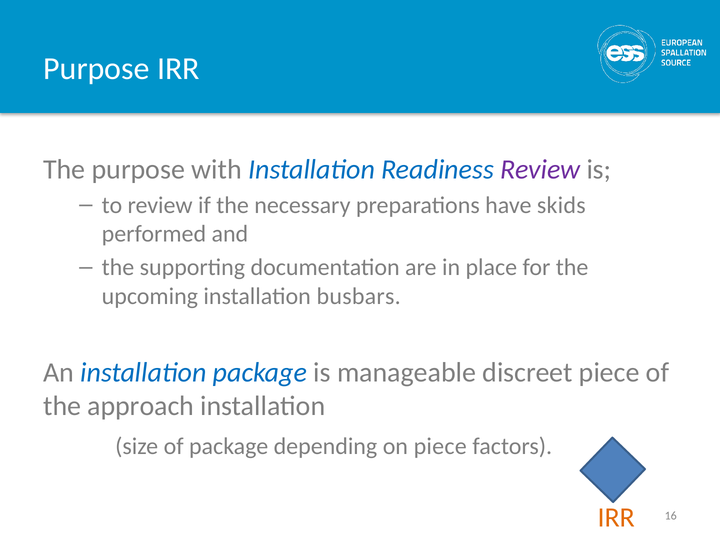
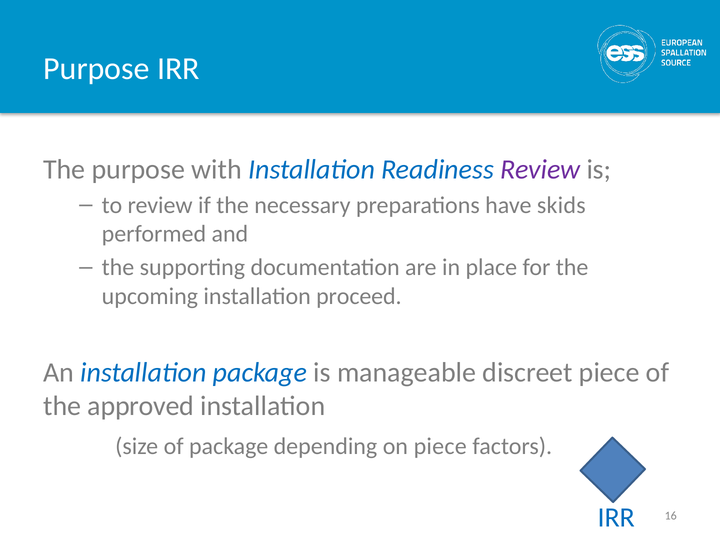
busbars: busbars -> proceed (359, 296)
approach: approach -> approved (141, 406)
IRR colour: orange -> blue (616, 518)
